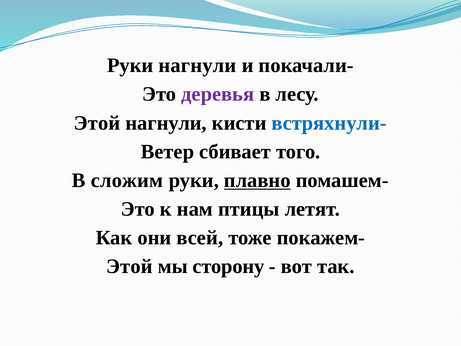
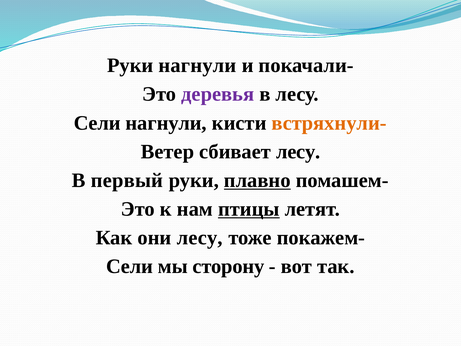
Этой: Этой -> Сели (97, 123)
встряхнули- colour: blue -> orange (329, 123)
сбивает того: того -> лесу (298, 152)
сложим: сложим -> первый (127, 180)
птицы underline: none -> present (249, 209)
они всей: всей -> лесу (200, 238)
Этой: Этой -> Сели (130, 266)
